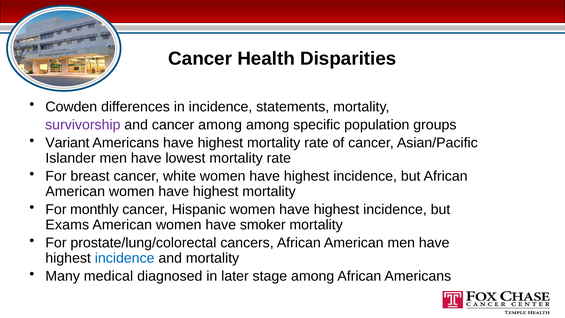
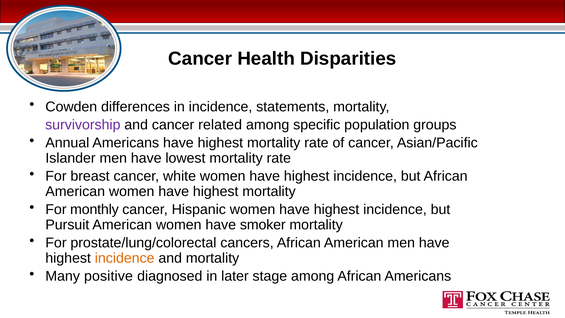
cancer among: among -> related (220, 125)
Variant: Variant -> Annual (67, 143)
Exams: Exams -> Pursuit (67, 225)
incidence colour: blue -> orange (125, 258)
medical: medical -> positive (108, 276)
